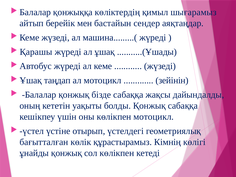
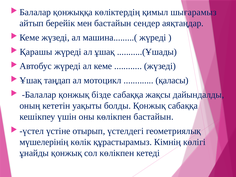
зейінін: зейінін -> қаласы (172, 80)
көлікпен мотоцикл: мотоцикл -> бастайын (154, 117)
бағытталған: бағытталған -> мүшелерінің (44, 142)
